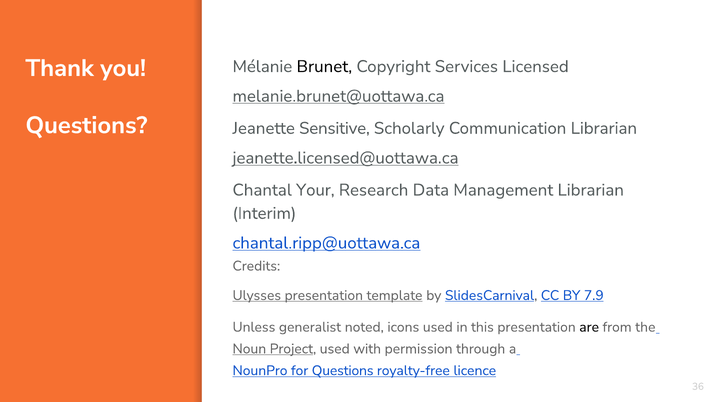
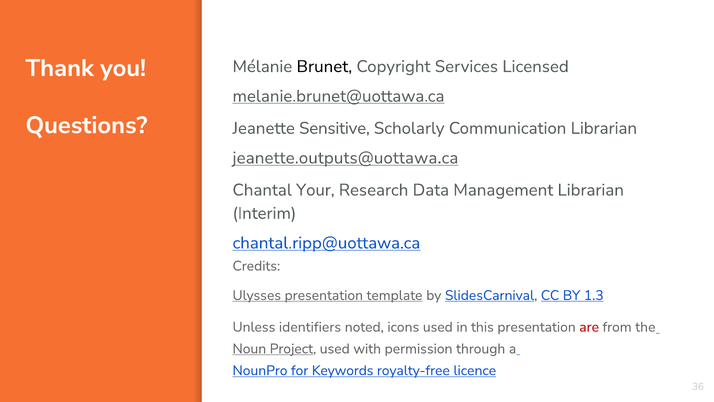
jeanette.licensed@uottawa.ca: jeanette.licensed@uottawa.ca -> jeanette.outputs@uottawa.ca (345, 158)
7.9: 7.9 -> 1.3 (594, 295)
generalist: generalist -> identifiers (310, 327)
are colour: black -> red (589, 327)
for Questions: Questions -> Keywords (343, 370)
